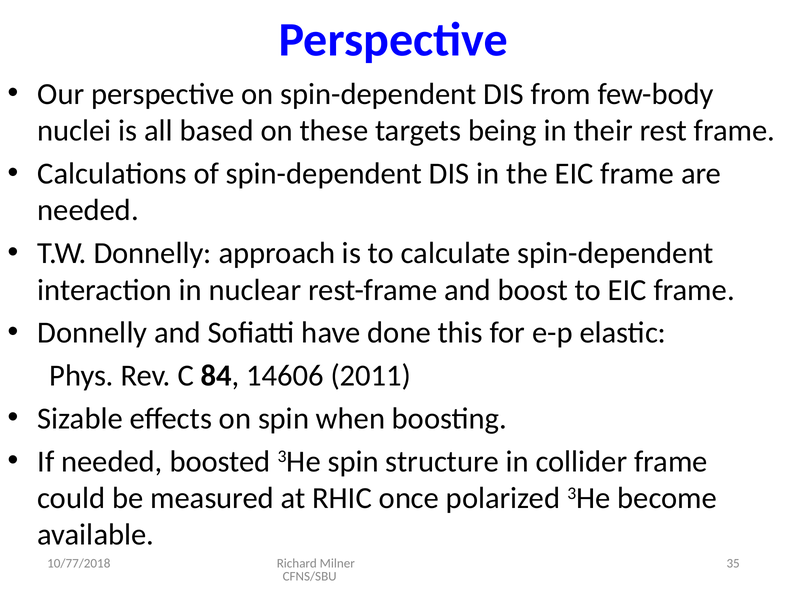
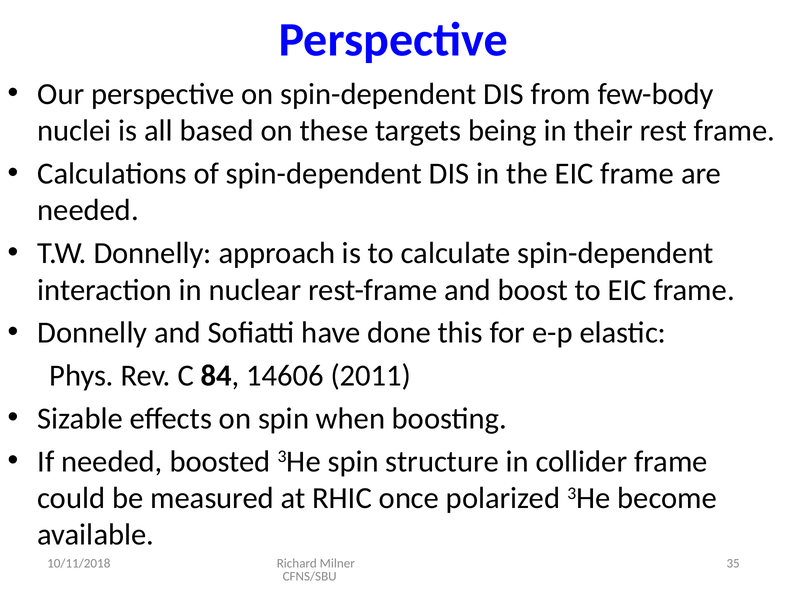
10/77/2018: 10/77/2018 -> 10/11/2018 (79, 564)
